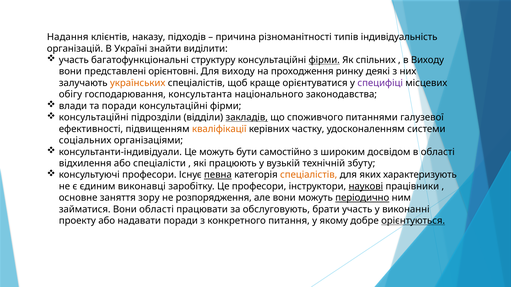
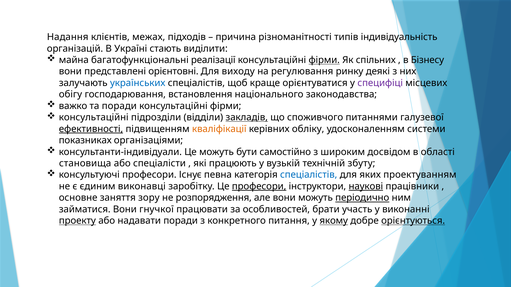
наказу: наказу -> межах (149, 37)
знайти: знайти -> стають (165, 49)
участь: участь -> майна (74, 60)
структуру: структуру -> реалізації (213, 60)
в Виходу: Виходу -> Бізнесу (427, 60)
проходження: проходження -> регулювання (302, 72)
українських colour: orange -> blue (138, 83)
консультанта: консультанта -> встановлення (200, 95)
влади: влади -> важко (73, 106)
ефективності underline: none -> present (91, 129)
частку: частку -> обліку (308, 129)
соціальних: соціальних -> показниках (85, 141)
відхилення: відхилення -> становища (85, 164)
певна underline: present -> none (218, 175)
спеціалістів colour: orange -> blue (309, 175)
характеризують: характеризують -> проектуванням (420, 175)
професори underline: none -> present (259, 187)
Вони області: області -> гнучкої (157, 210)
обслуговують: обслуговують -> особливостей (276, 210)
проекту underline: none -> present (77, 221)
якому underline: none -> present (334, 221)
